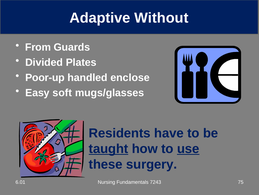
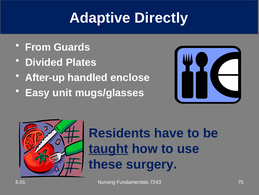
Without: Without -> Directly (161, 18)
Poor-up: Poor-up -> After-up (45, 77)
soft: soft -> unit (62, 92)
use underline: present -> none (188, 148)
